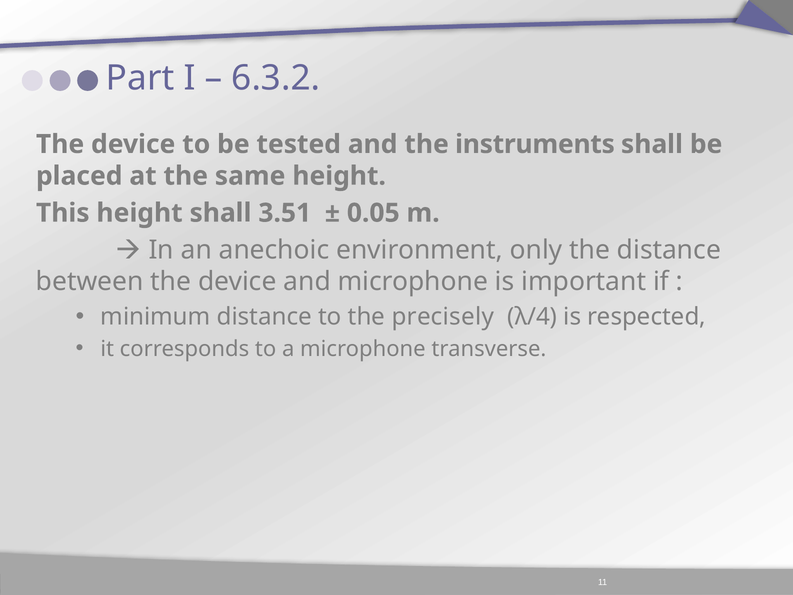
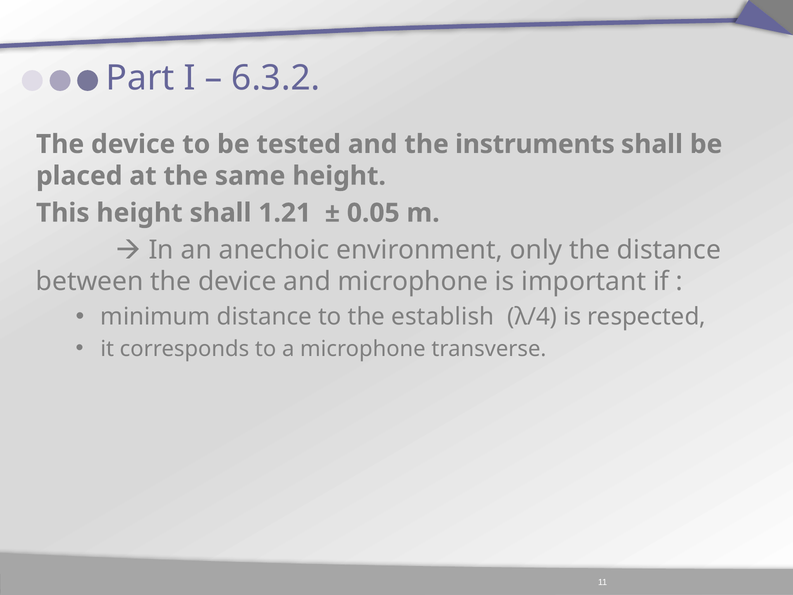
3.51: 3.51 -> 1.21 (285, 213)
precisely: precisely -> establish (443, 317)
